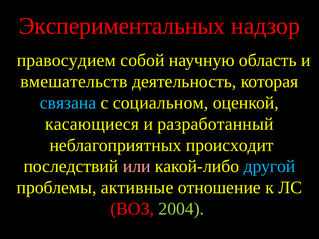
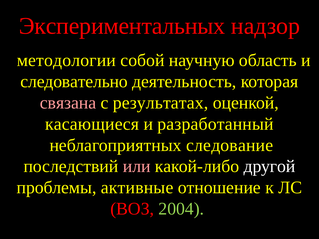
правосудием: правосудием -> методологии (66, 60)
вмешательств: вмешательств -> следовательно (74, 82)
связана colour: light blue -> pink (68, 103)
социальном: социальном -> результатах (161, 103)
происходит: происходит -> следование (230, 145)
другой colour: light blue -> white (269, 167)
